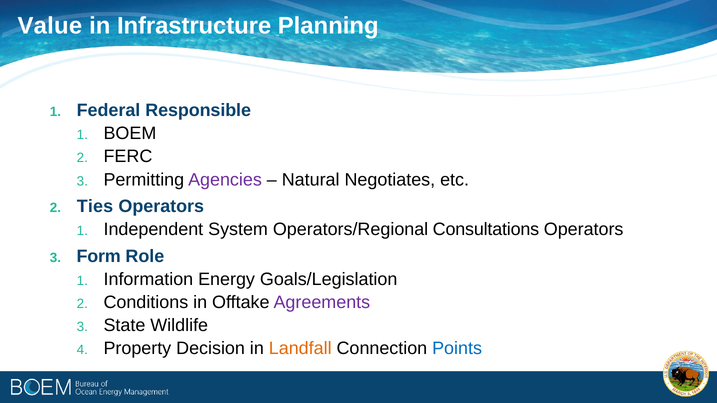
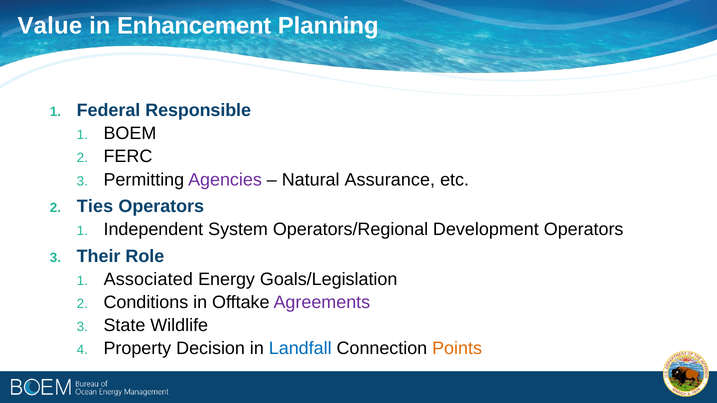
Infrastructure: Infrastructure -> Enhancement (194, 26)
Negotiates: Negotiates -> Assurance (390, 180)
Consultations: Consultations -> Development (486, 230)
Form: Form -> Their (99, 256)
Information: Information -> Associated (148, 280)
Landfall colour: orange -> blue (300, 349)
Points colour: blue -> orange (457, 349)
